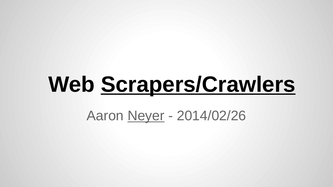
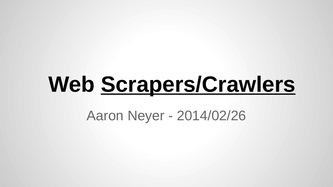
Neyer underline: present -> none (146, 116)
